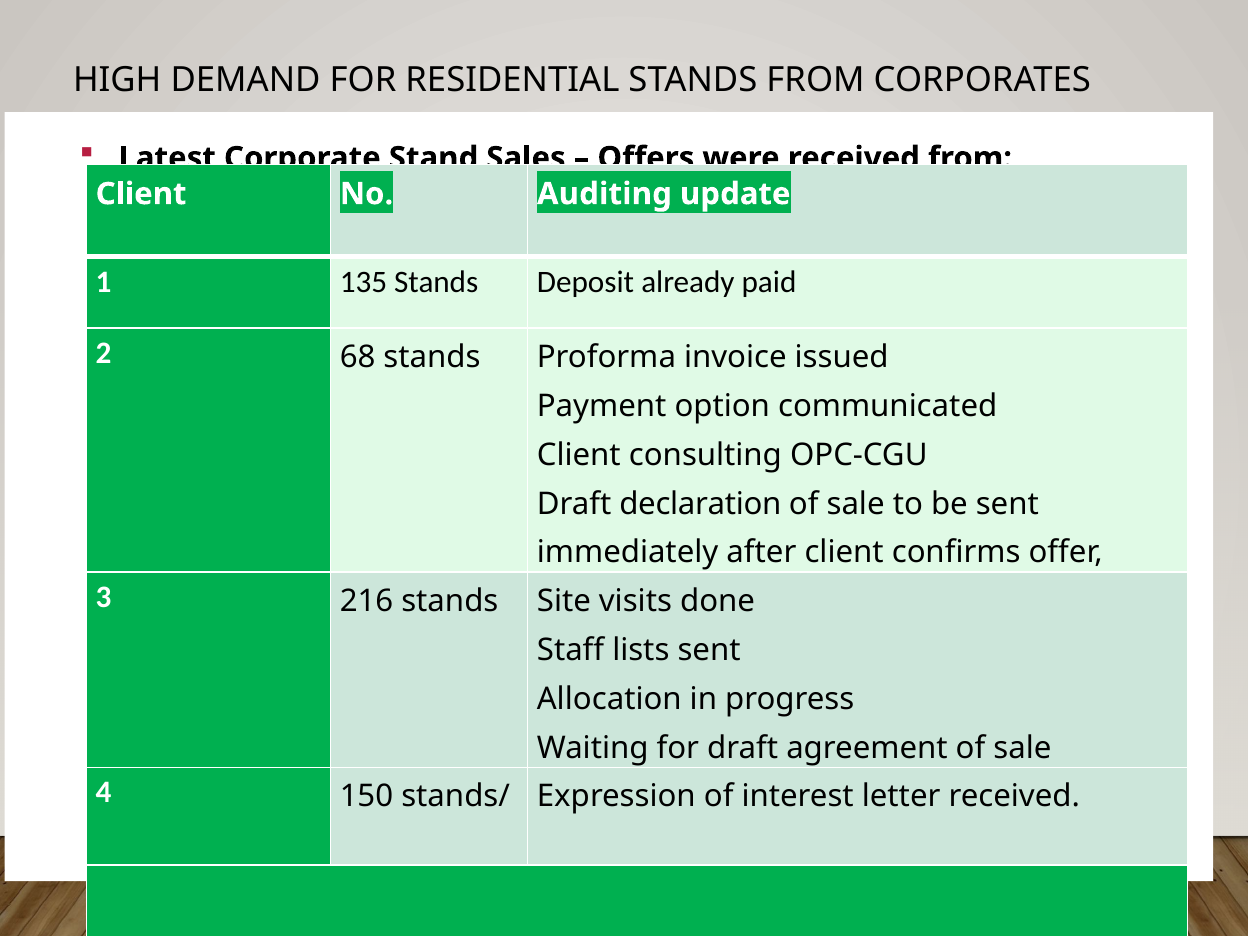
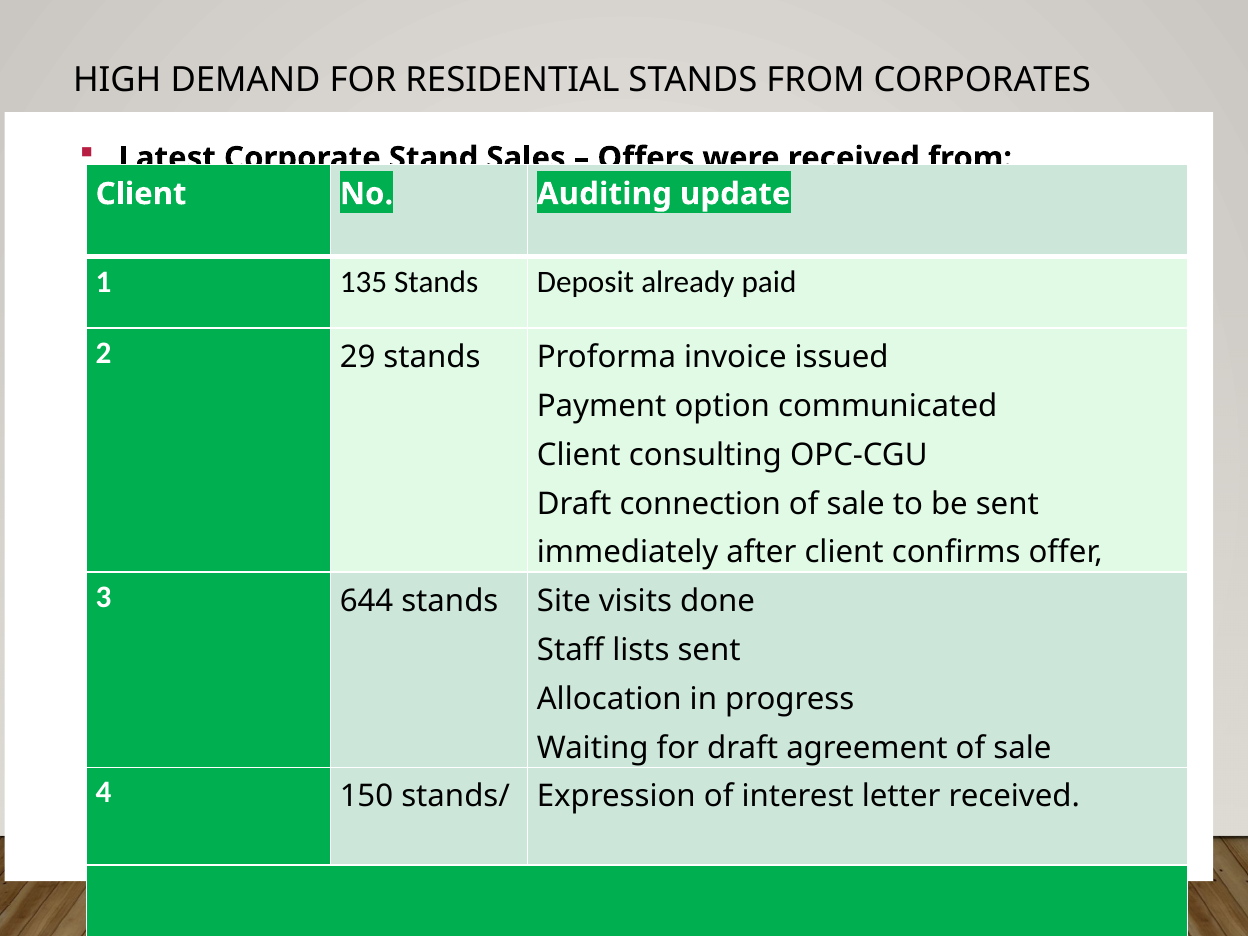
68: 68 -> 29 (358, 357)
declaration: declaration -> connection (700, 504)
216: 216 -> 644 (367, 601)
